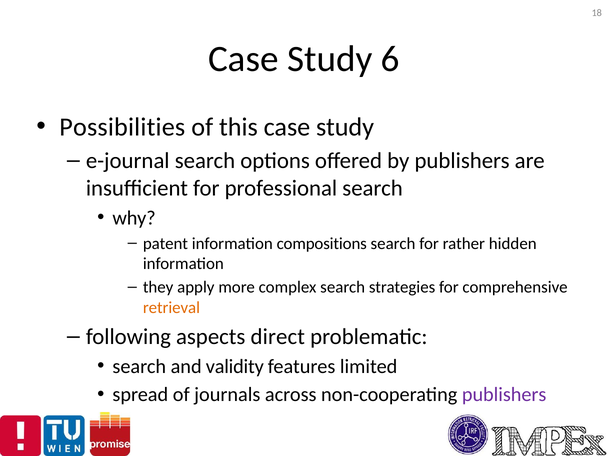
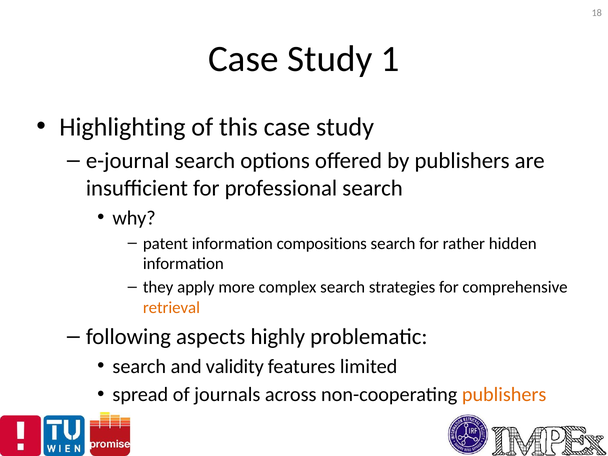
6: 6 -> 1 (390, 59)
Possibilities: Possibilities -> Highlighting (122, 127)
direct: direct -> highly (278, 337)
publishers colour: purple -> orange (504, 395)
